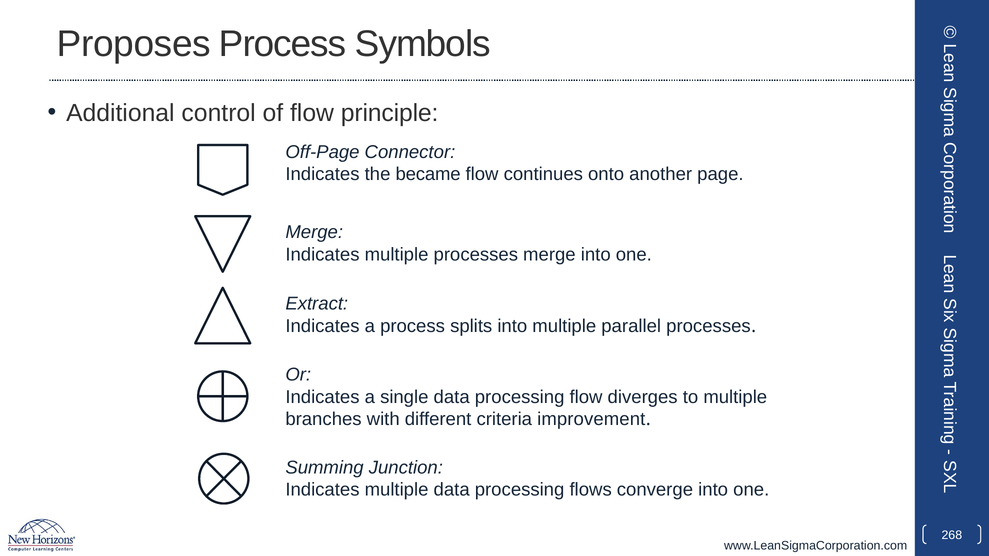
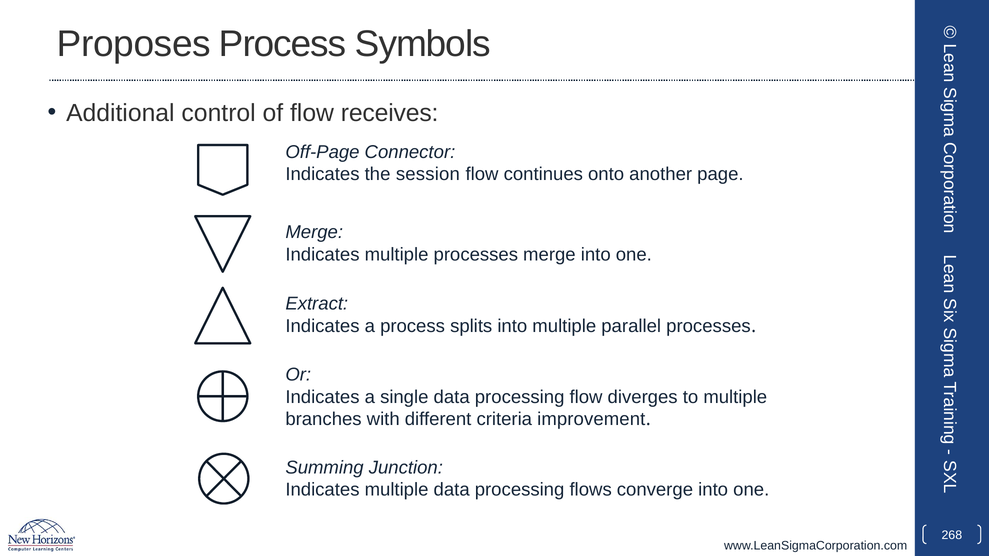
principle: principle -> receives (390, 113)
became: became -> session (428, 174)
